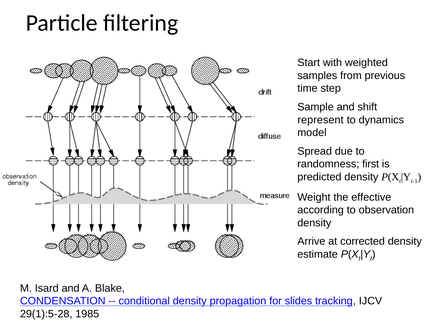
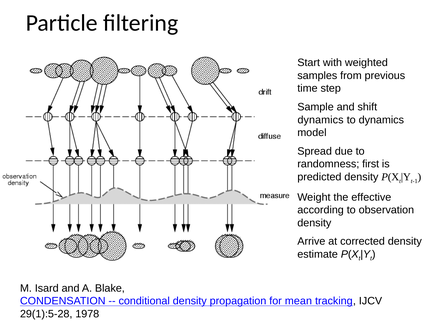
represent: represent -> dynamics (321, 120)
slides: slides -> mean (298, 302)
1985: 1985 -> 1978 (87, 315)
